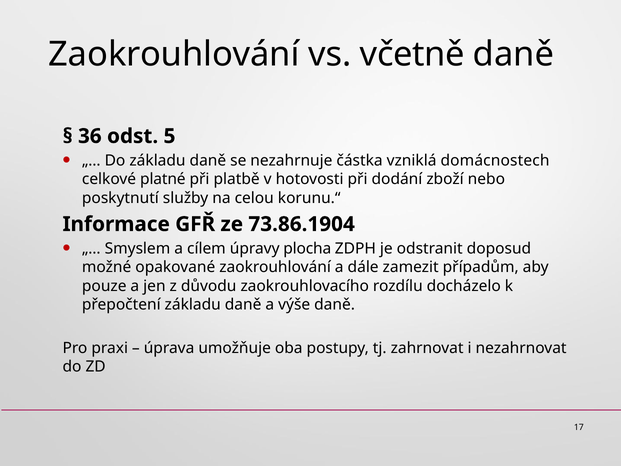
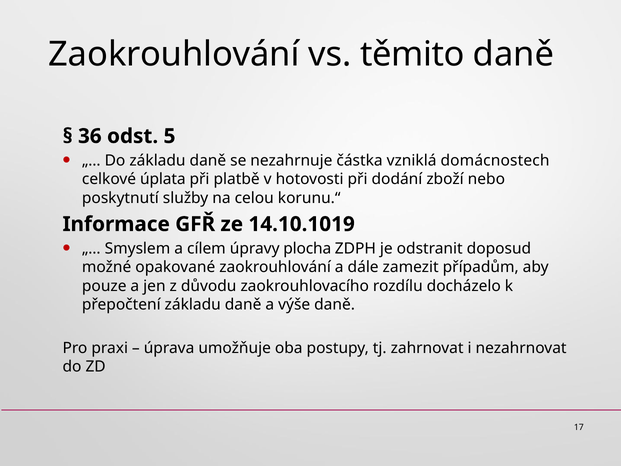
včetně: včetně -> těmito (412, 54)
platné: platné -> úplata (163, 179)
73.86.1904: 73.86.1904 -> 14.10.1019 (302, 224)
